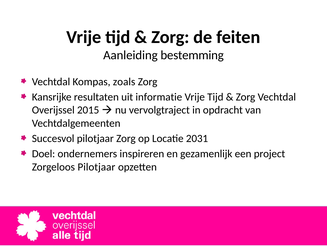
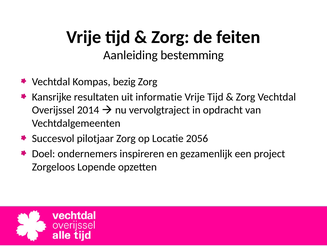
zoals: zoals -> bezig (124, 81)
2015: 2015 -> 2014 (88, 110)
2031: 2031 -> 2056 (197, 138)
Zorgeloos Pilotjaar: Pilotjaar -> Lopende (97, 166)
